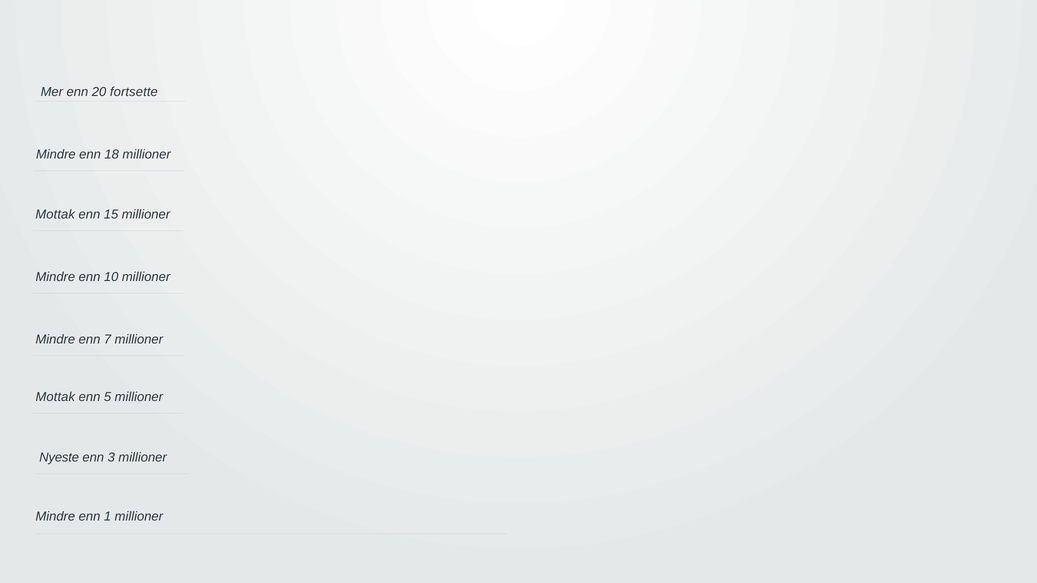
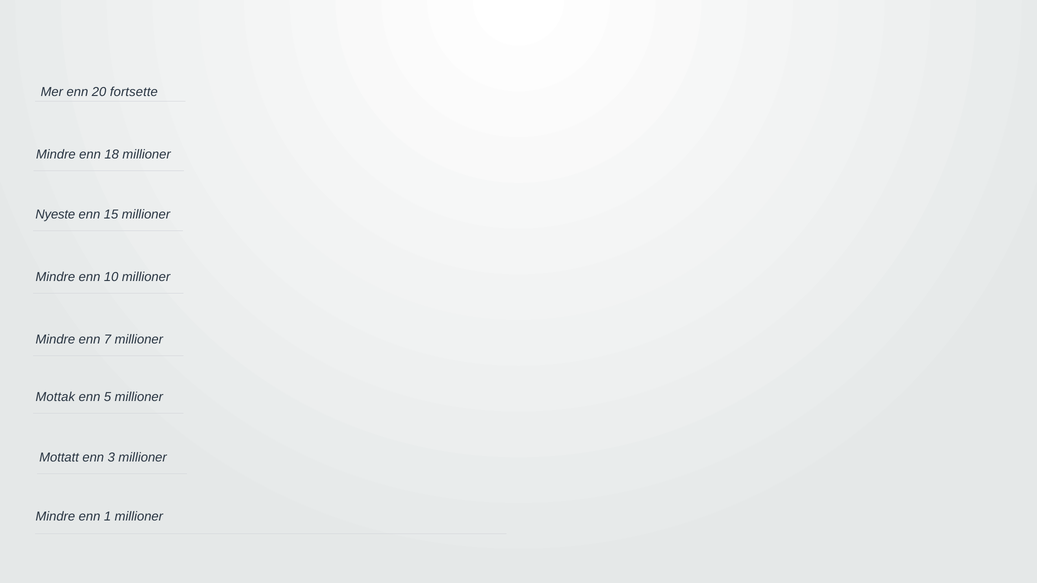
Mottak: Mottak -> Nyeste (55, 215)
Nyeste: Nyeste -> Mottatt (59, 458)
